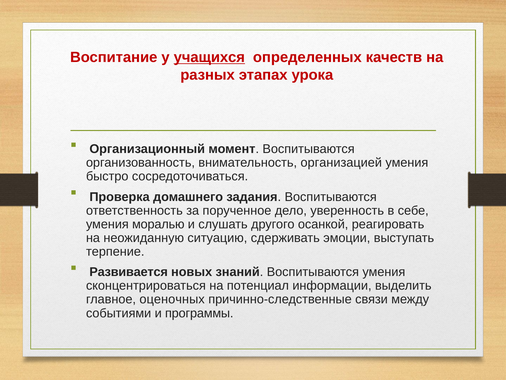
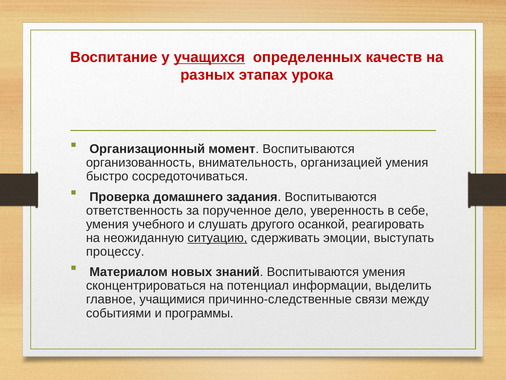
моралью: моралью -> учебного (158, 224)
ситуацию underline: none -> present (217, 238)
терпение: терпение -> процессу (115, 251)
Развивается: Развивается -> Материалом (129, 272)
оценочных: оценочных -> учащимися (172, 299)
